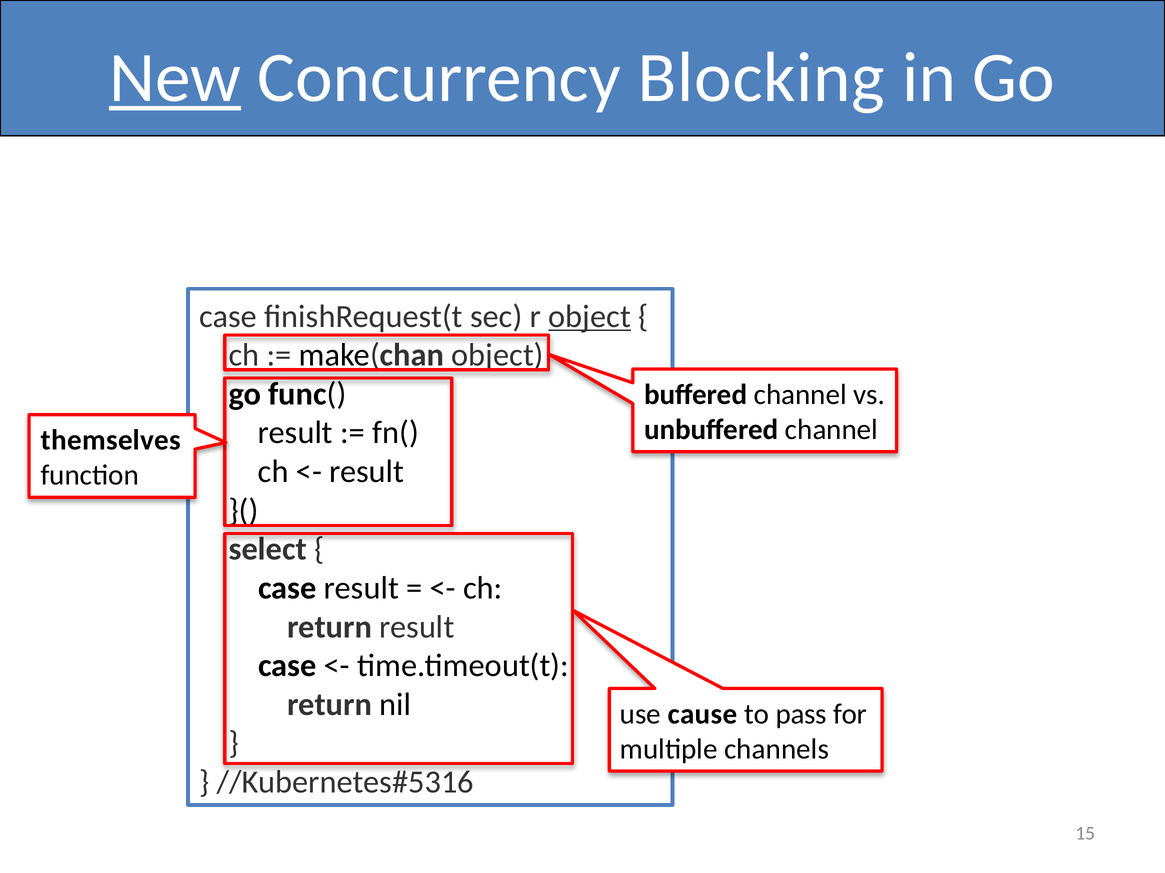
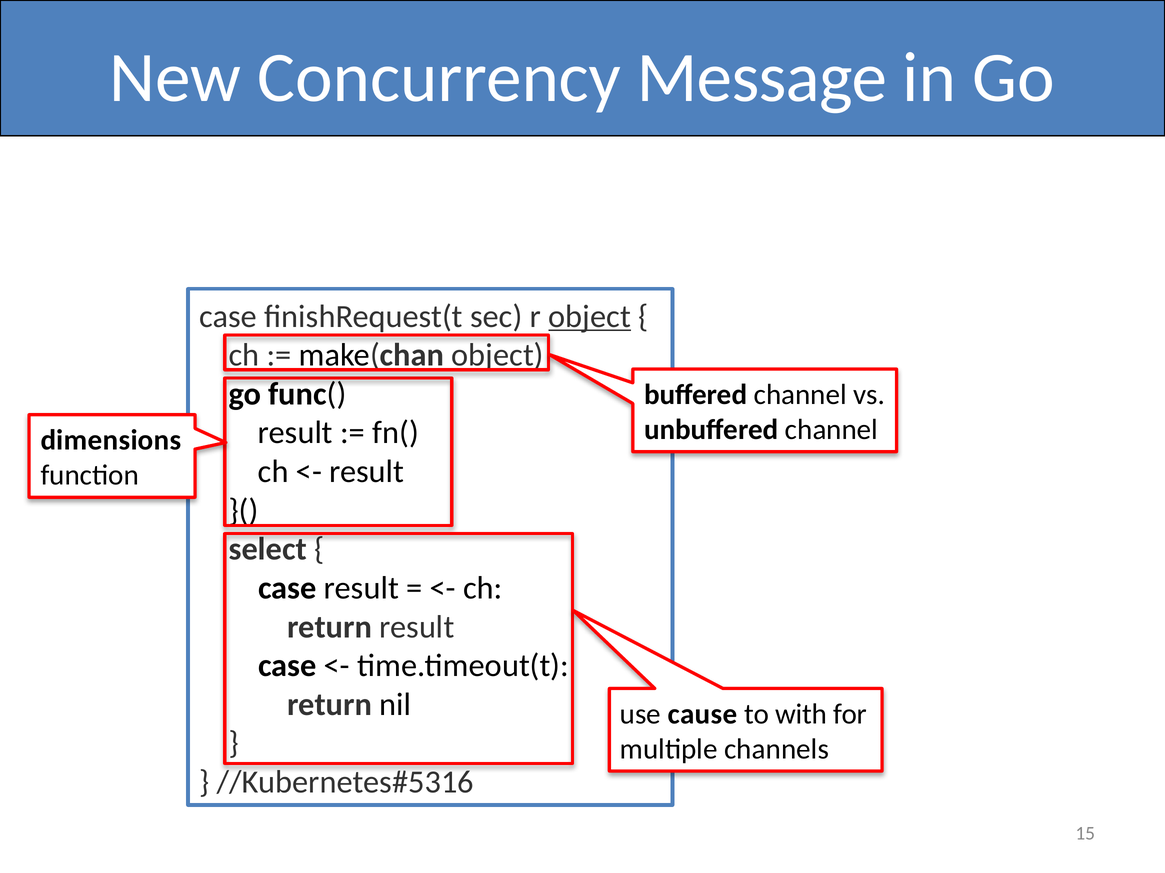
New underline: present -> none (175, 78)
Blocking: Blocking -> Message (762, 78)
themselves: themselves -> dimensions (111, 441)
pass: pass -> with (801, 715)
